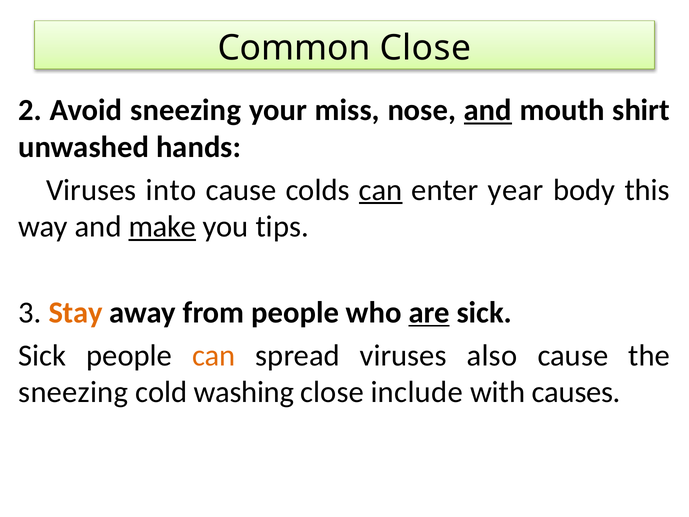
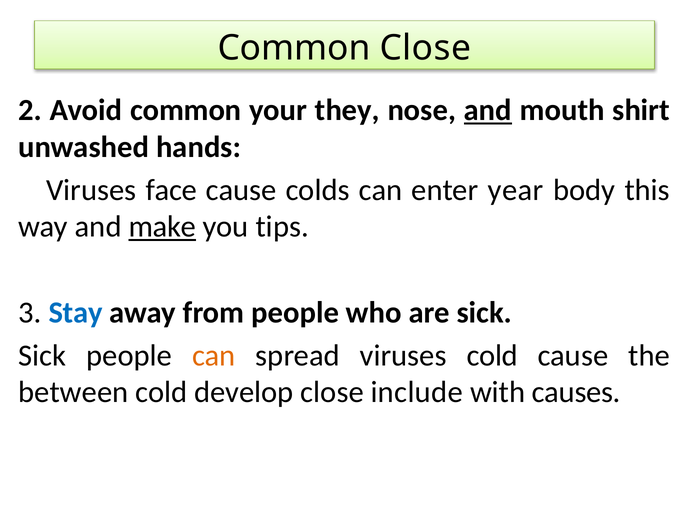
Avoid sneezing: sneezing -> common (186, 110)
miss: miss -> they (347, 110)
into: into -> face (171, 190)
can underline: present -> none (381, 190)
Stay colour: orange -> blue (76, 312)
are underline: present -> none (429, 312)
viruses also: also -> cold (492, 355)
sneezing: sneezing -> between (73, 392)
washing: washing -> develop (244, 392)
